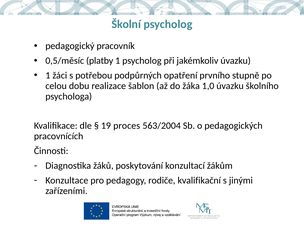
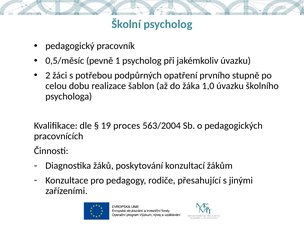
platby: platby -> pevně (100, 61)
1: 1 -> 2 (48, 75)
kvalifikační: kvalifikační -> přesahující (199, 180)
